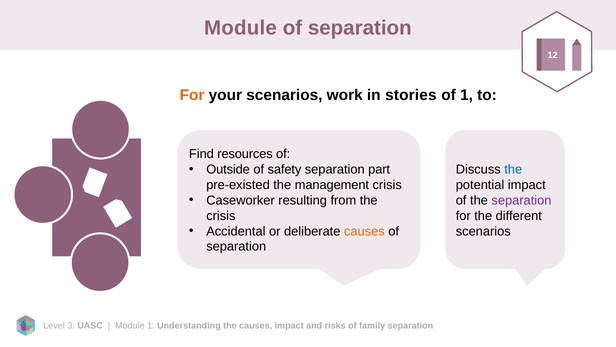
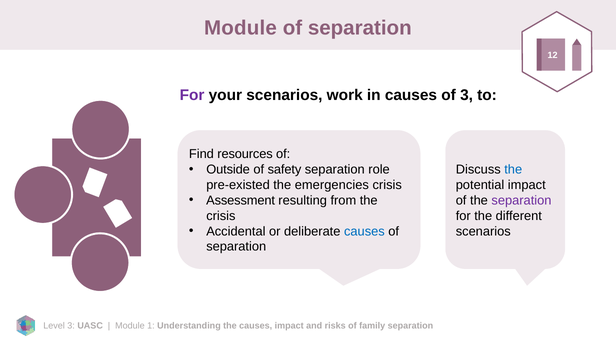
For colour: orange -> purple (192, 95)
in stories: stories -> causes (411, 95)
of 1: 1 -> 3 (467, 95)
part: part -> role (379, 169)
management: management -> emergencies (332, 185)
Caseworker: Caseworker -> Assessment (241, 200)
causes colour: orange -> blue (364, 231)
